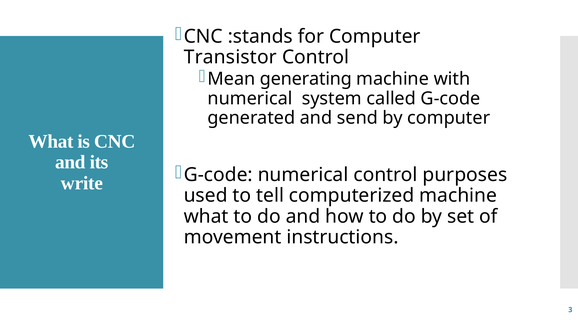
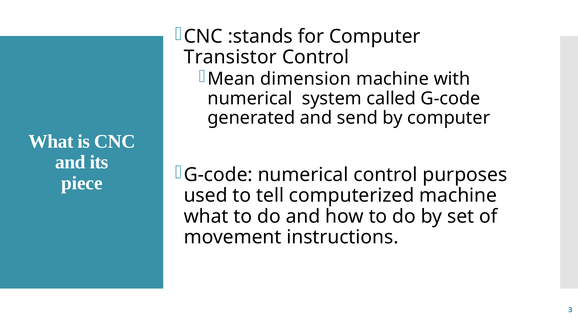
generating: generating -> dimension (306, 79)
write: write -> piece (82, 183)
